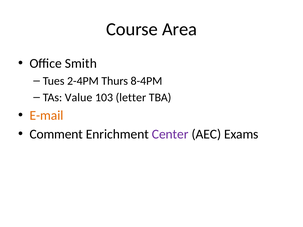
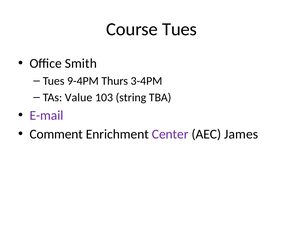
Course Area: Area -> Tues (180, 29)
2-4PM: 2-4PM -> 9-4PM (83, 81)
8-4PM: 8-4PM -> 3-4PM (146, 81)
letter: letter -> string (131, 97)
E-mail colour: orange -> purple (47, 115)
Exams: Exams -> James (241, 134)
